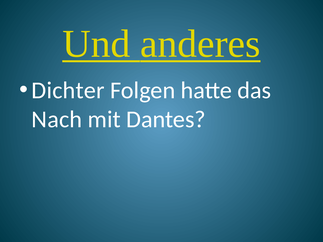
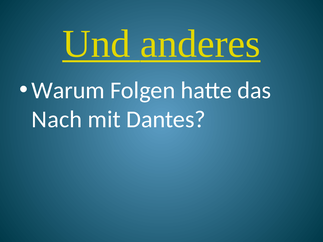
Dichter: Dichter -> Warum (68, 91)
